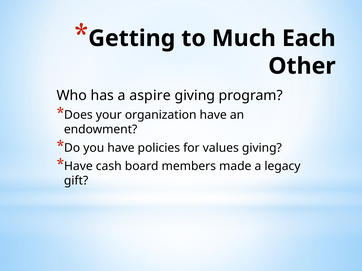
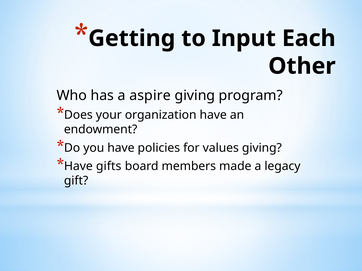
Much: Much -> Input (244, 38)
cash: cash -> gifts (109, 166)
